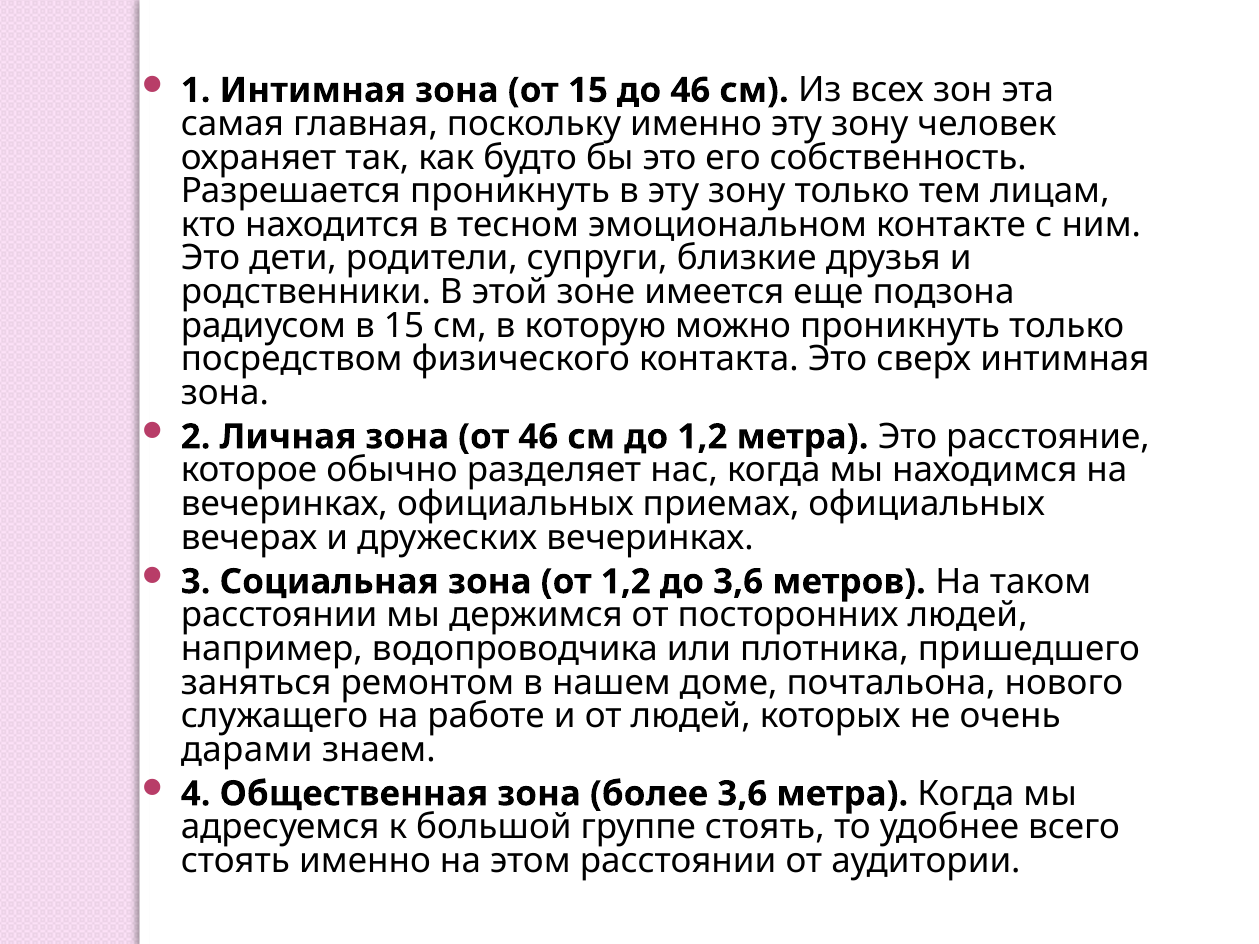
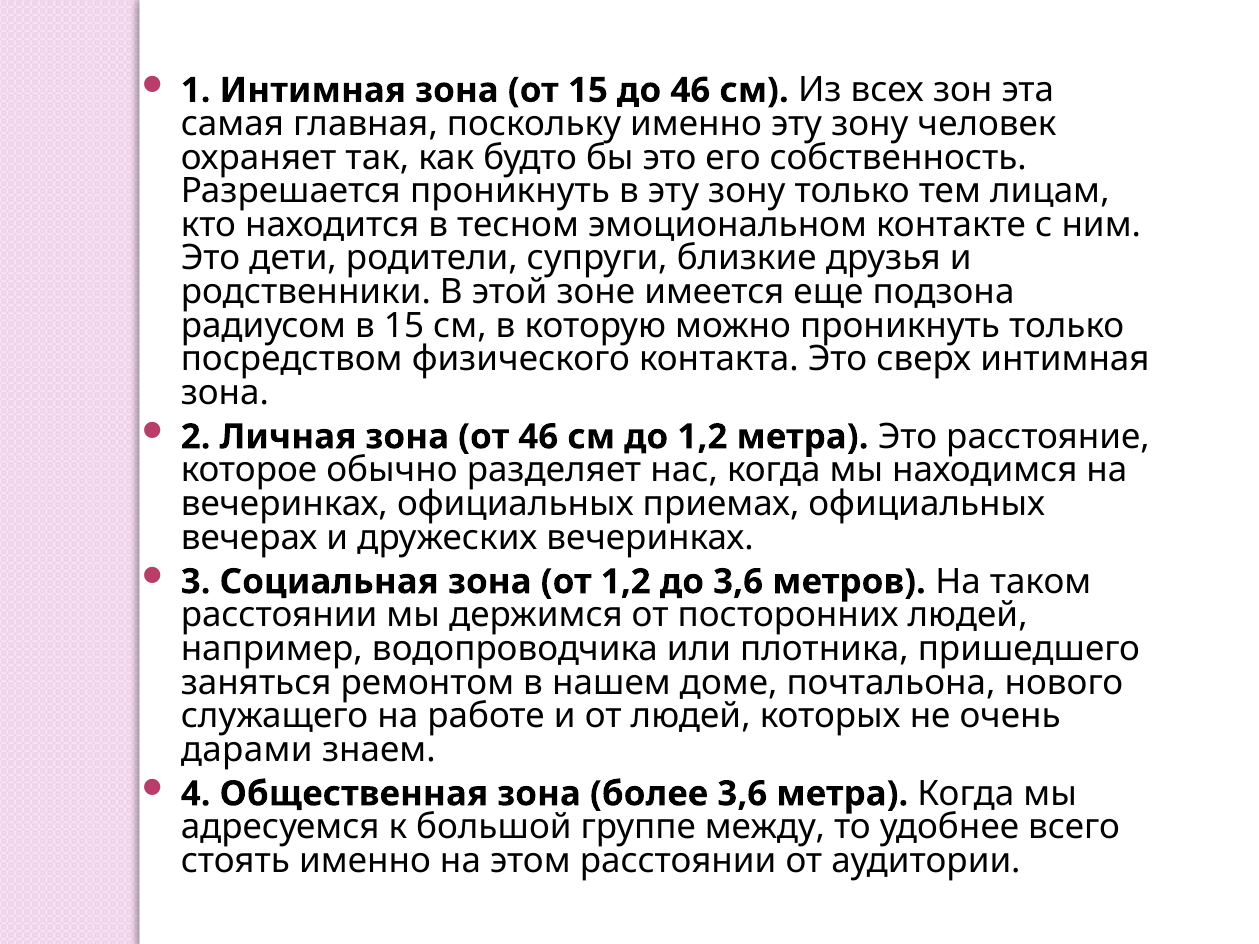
группе стоять: стоять -> между (765, 828)
